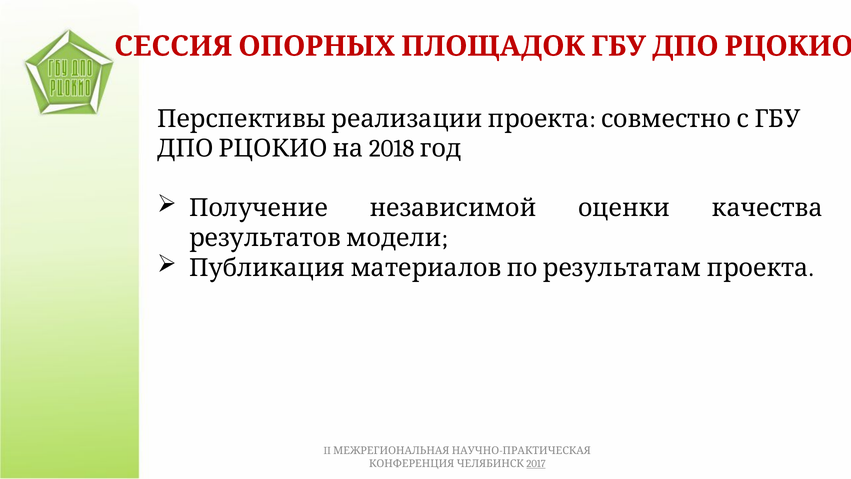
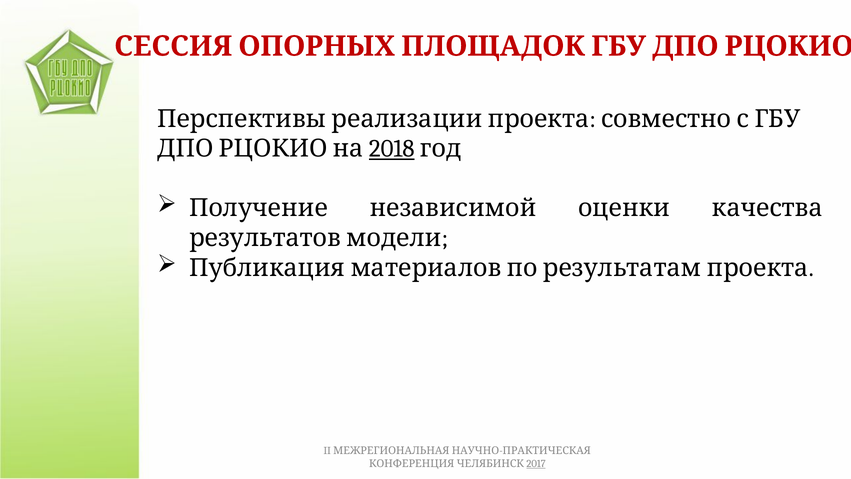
2018 underline: none -> present (392, 149)
